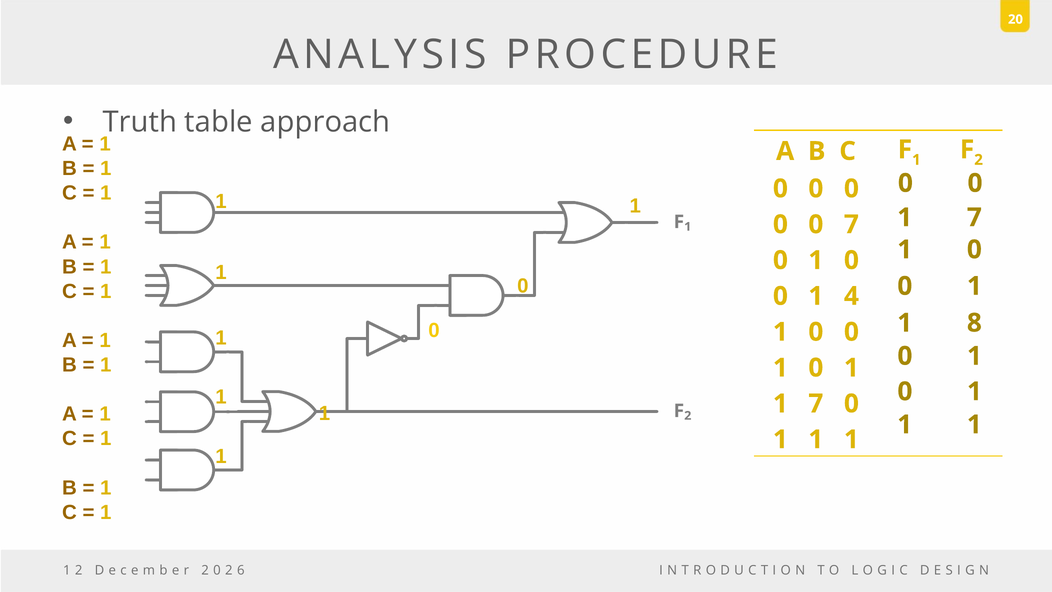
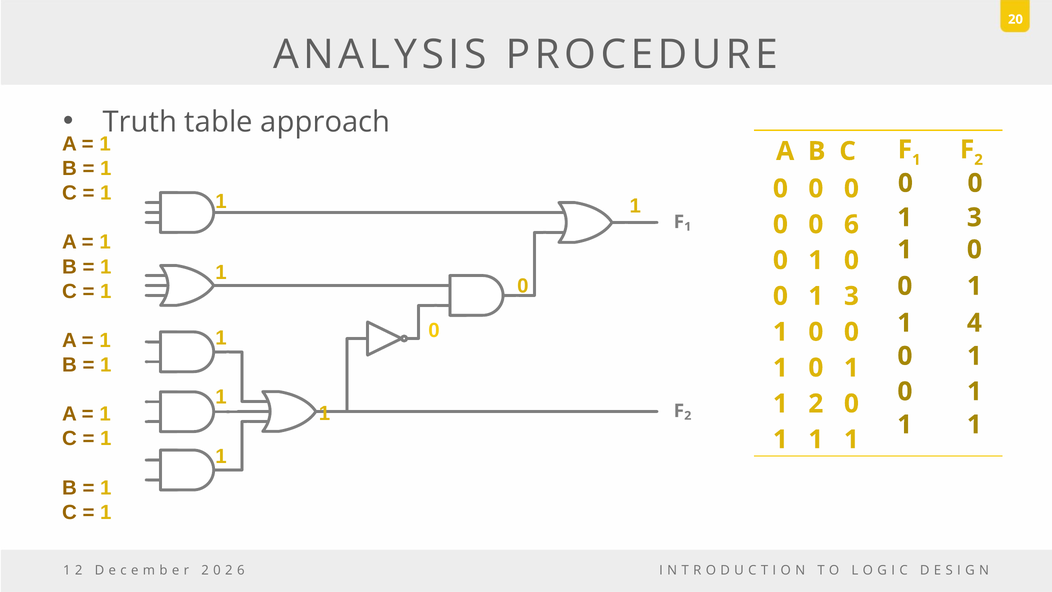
7: 7 -> 3 (974, 217)
0 7: 7 -> 6 (851, 224)
4: 4 -> 3 (851, 296)
8: 8 -> 4 (974, 323)
7: 7 -> 2 (816, 404)
